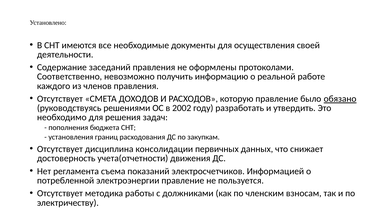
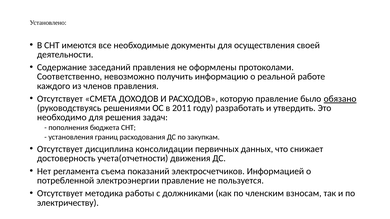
2002: 2002 -> 2011 (182, 108)
